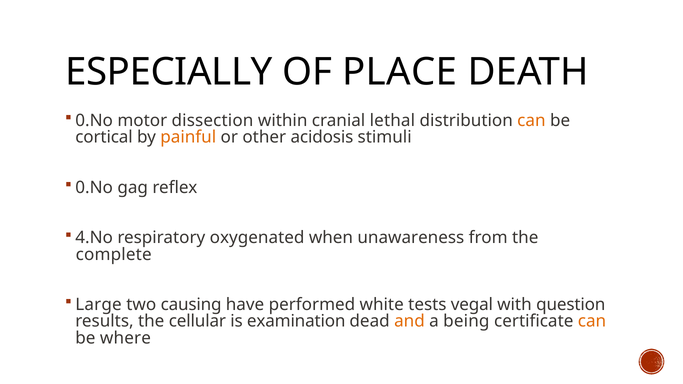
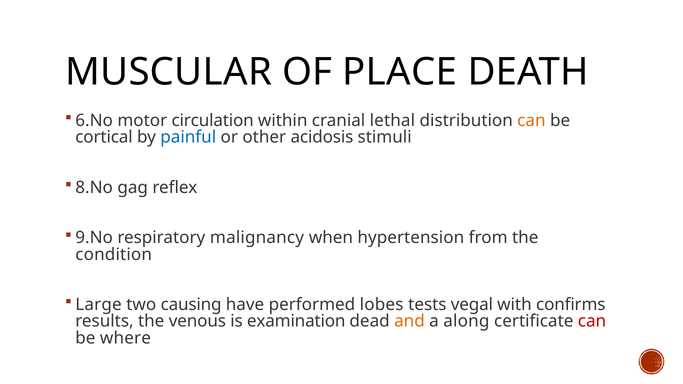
ESPECIALLY: ESPECIALLY -> MUSCULAR (168, 72)
0.No: 0.No -> 6.No (94, 121)
dissection: dissection -> circulation (213, 121)
painful colour: orange -> blue (188, 137)
0.No: 0.No -> 8.No (94, 188)
4.No: 4.No -> 9.No (94, 238)
oxygenated: oxygenated -> malignancy (257, 238)
unawareness: unawareness -> hypertension (411, 238)
complete: complete -> condition (114, 255)
white: white -> lobes (382, 305)
question: question -> confirms (571, 305)
cellular: cellular -> venous (197, 322)
being: being -> along (466, 322)
can colour: orange -> red (592, 322)
